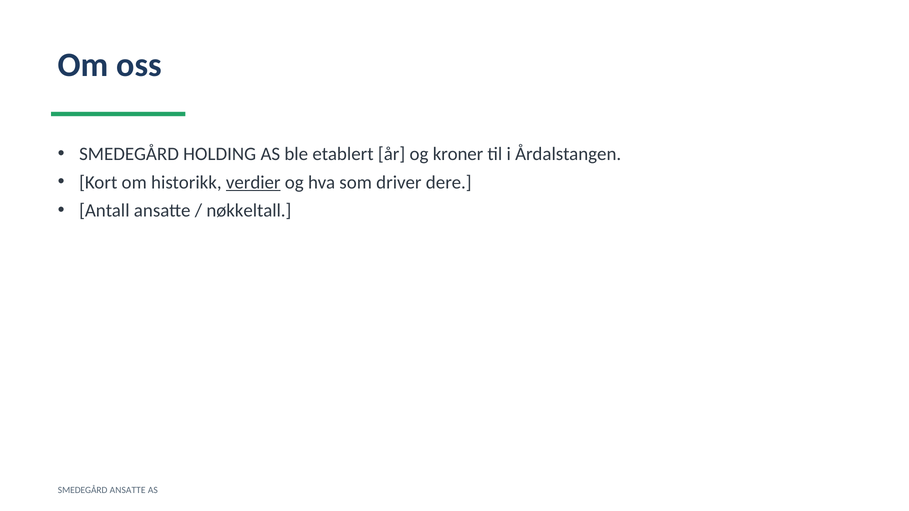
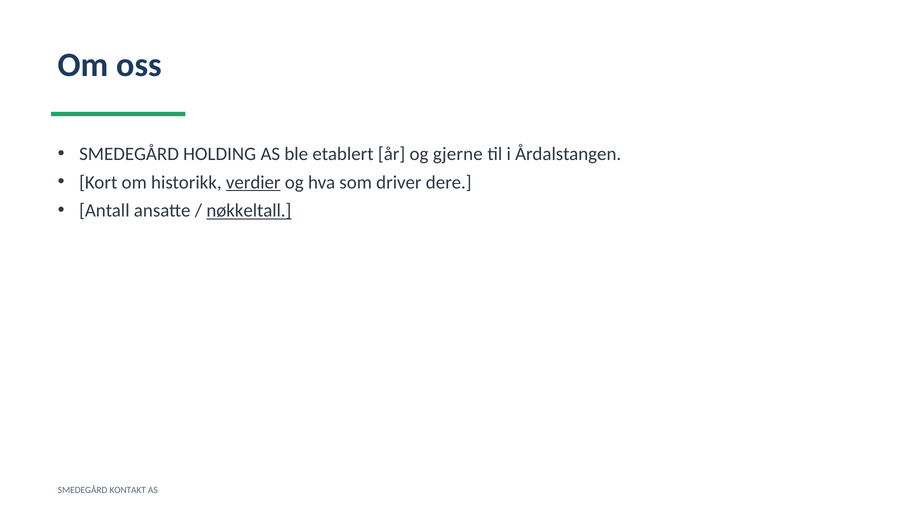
kroner: kroner -> gjerne (458, 154)
nøkkeltall underline: none -> present (249, 211)
SMEDEGÅRD ANSATTE: ANSATTE -> KONTAKT (128, 491)
